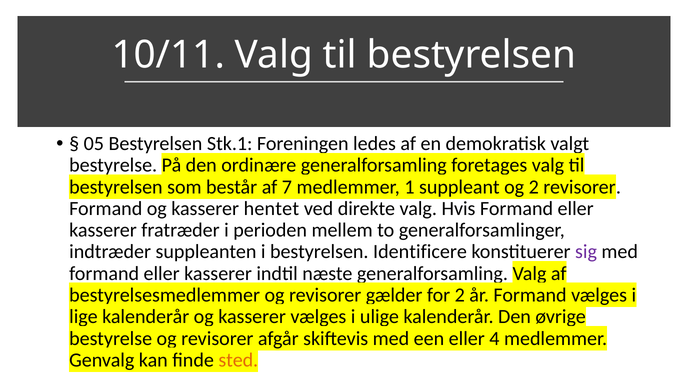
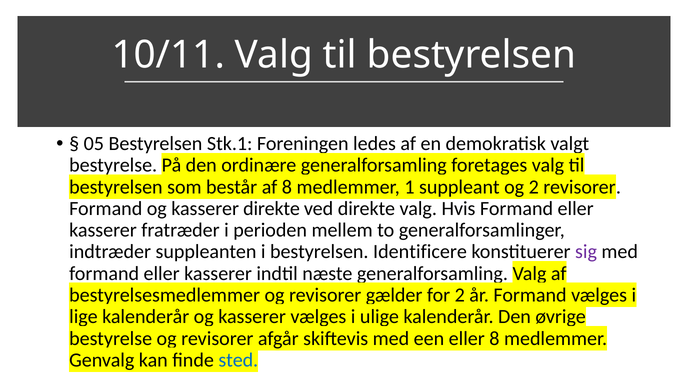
af 7: 7 -> 8 (287, 187)
kasserer hentet: hentet -> direkte (272, 209)
eller 4: 4 -> 8 (494, 338)
sted colour: orange -> blue (238, 360)
